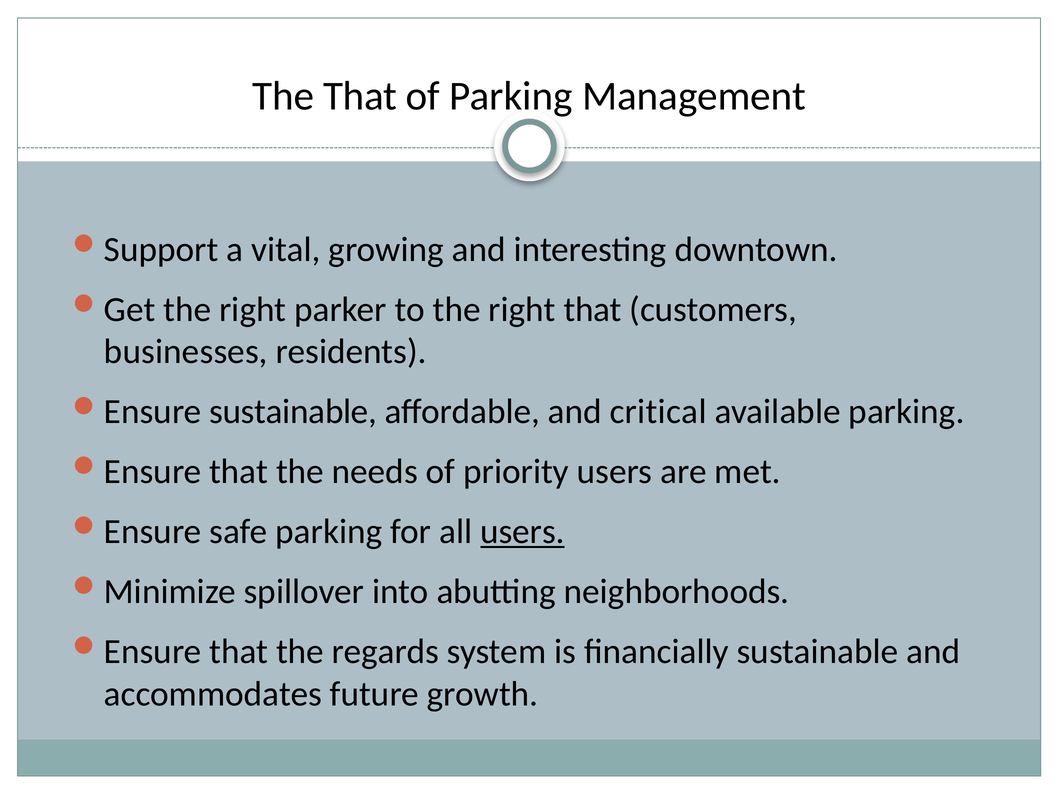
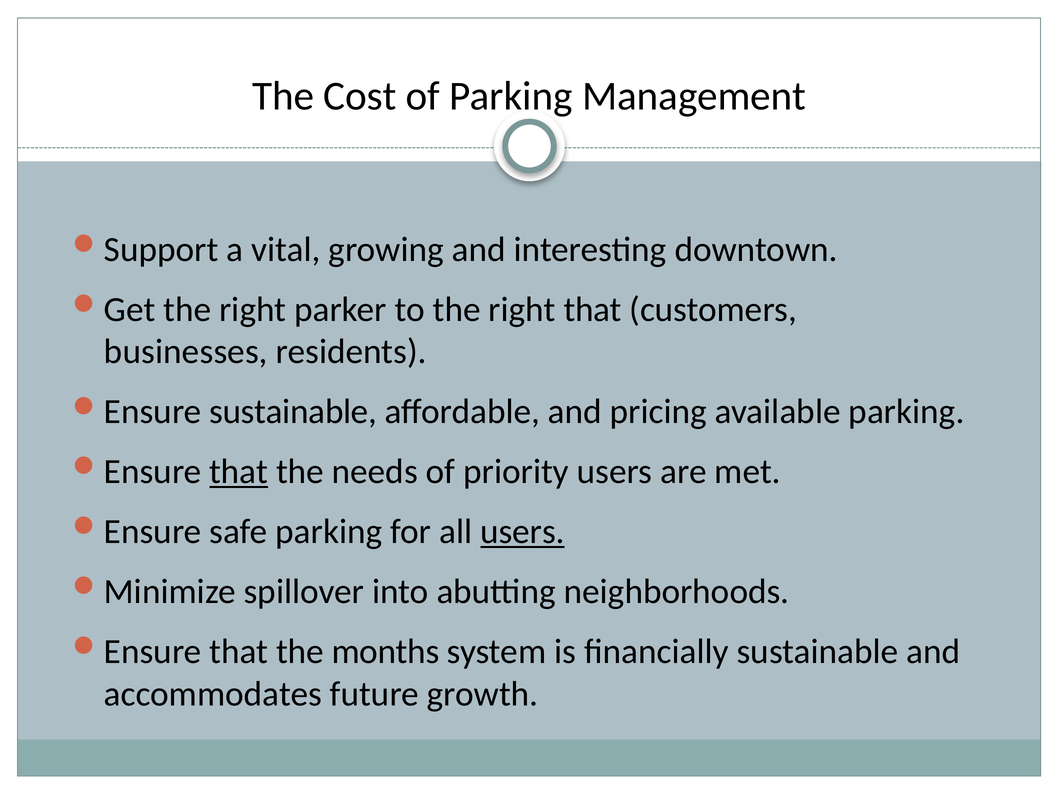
The That: That -> Cost (360, 96)
critical: critical -> pricing (658, 412)
that underline: none -> present (239, 472)
regards: regards -> months (385, 652)
